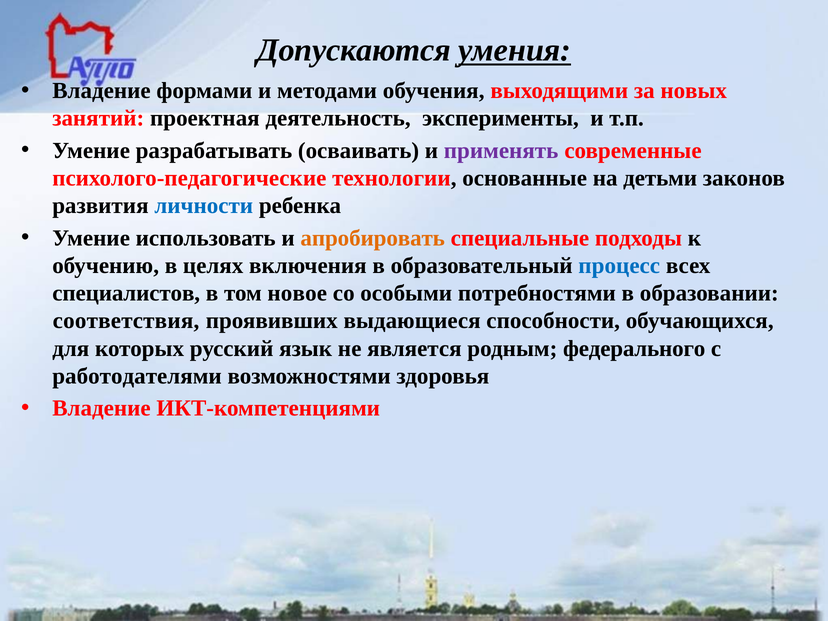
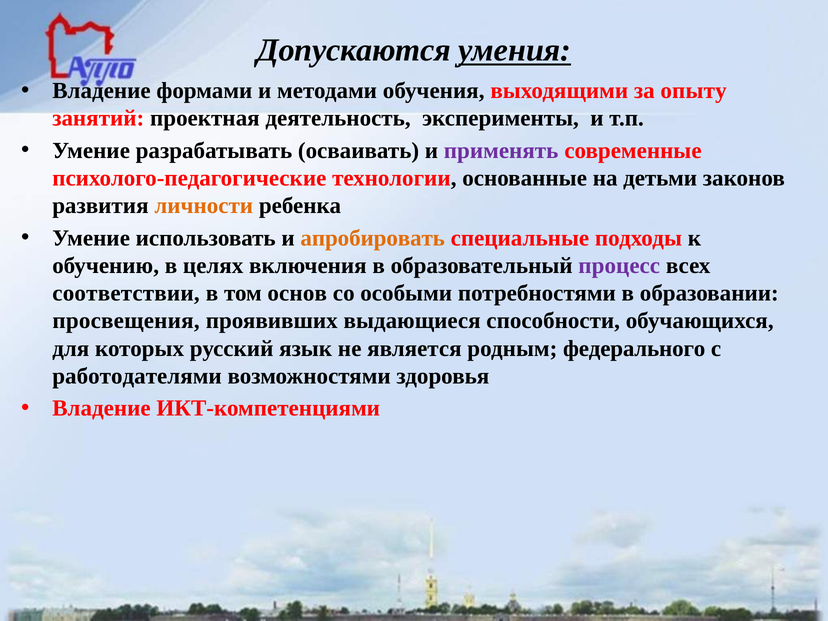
новых: новых -> опыту (694, 91)
личности colour: blue -> orange (204, 206)
процесс colour: blue -> purple (619, 266)
специалистов: специалистов -> соответствии (126, 293)
новое: новое -> основ (297, 293)
соответствия: соответствия -> просвещения (126, 321)
